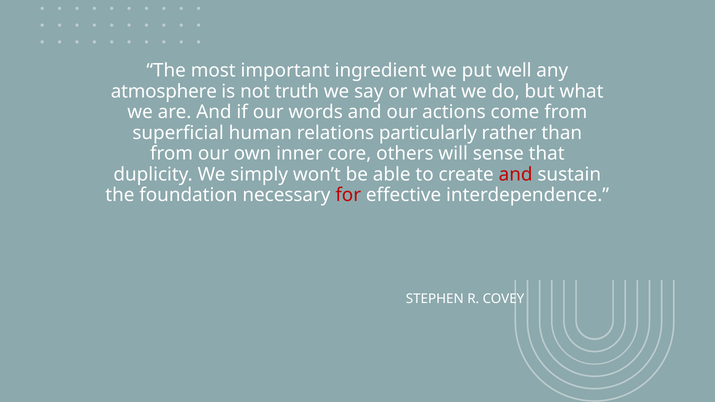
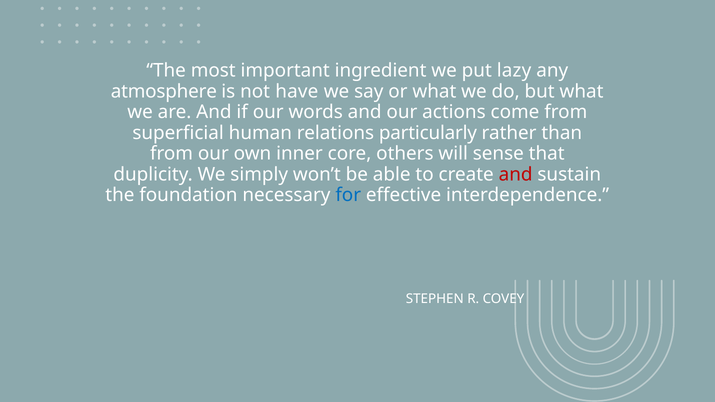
well: well -> lazy (514, 71)
truth: truth -> have (297, 91)
for colour: red -> blue (348, 195)
